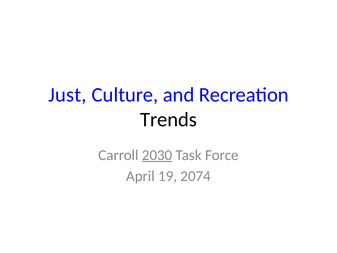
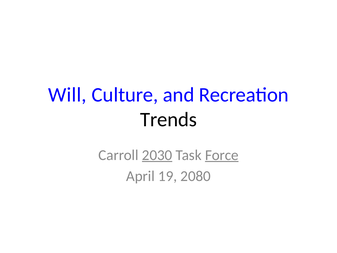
Just: Just -> Will (67, 95)
Force underline: none -> present (222, 155)
2074: 2074 -> 2080 (196, 176)
